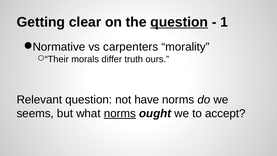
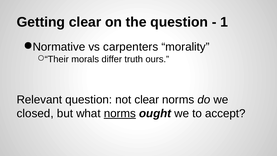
question underline: present -> none (179, 22)
not have: have -> clear (147, 99)
seems: seems -> closed (35, 113)
